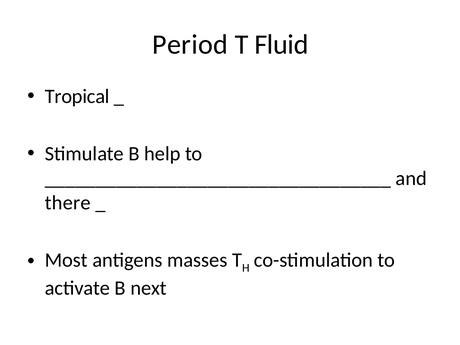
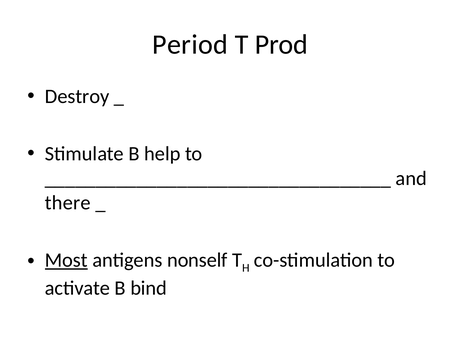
Fluid: Fluid -> Prod (281, 45)
Tropical: Tropical -> Destroy (77, 96)
Most underline: none -> present (66, 260)
masses: masses -> nonself (197, 260)
next: next -> bind (149, 288)
